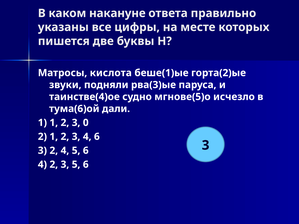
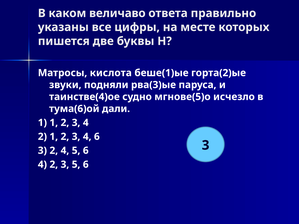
накануне: накануне -> величаво (117, 13)
0: 0 -> 4 (86, 123)
